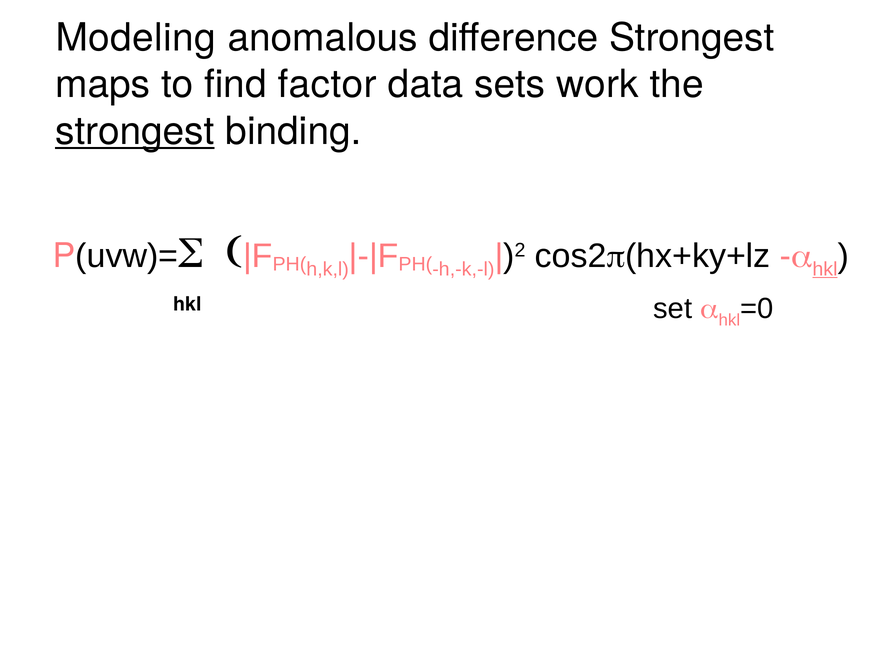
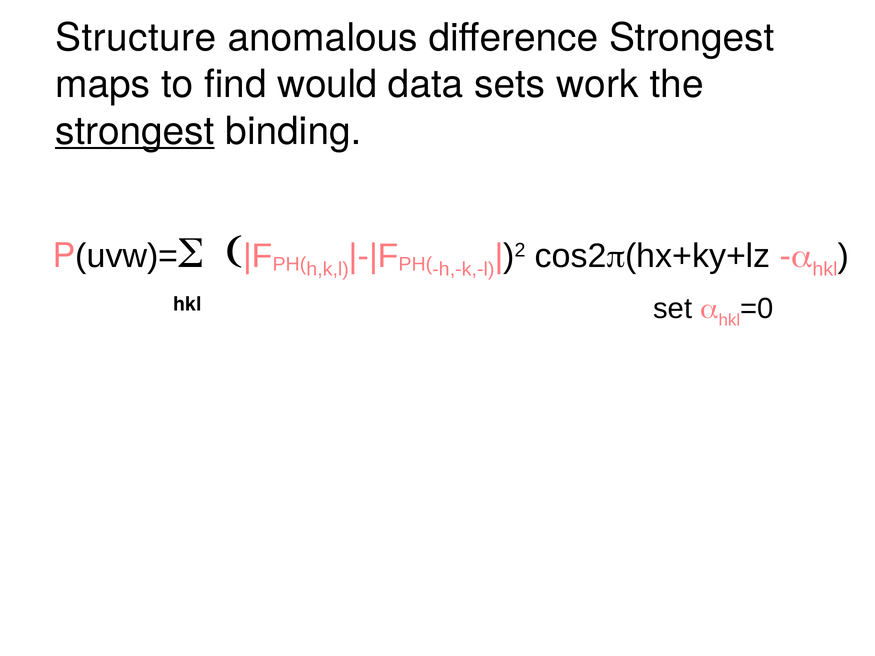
Modeling: Modeling -> Structure (136, 38)
factor: factor -> would (327, 85)
hkl underline: present -> none (825, 269)
